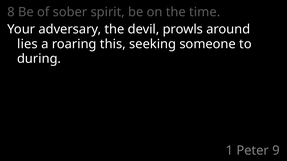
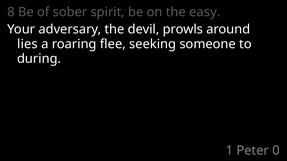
time: time -> easy (205, 12)
this: this -> flee (113, 44)
9: 9 -> 0 (276, 151)
